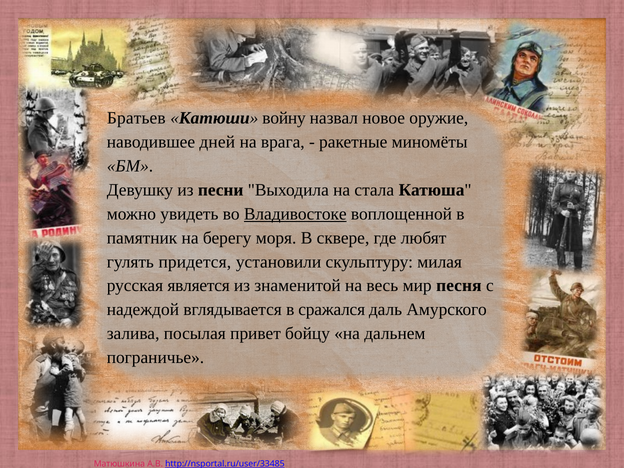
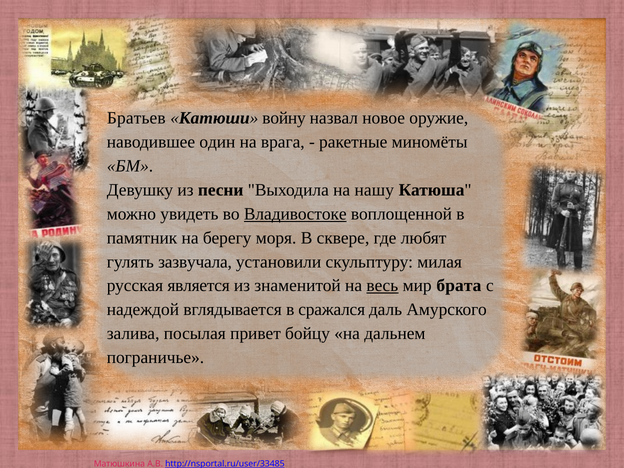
дней: дней -> один (217, 142)
стала: стала -> нашу (374, 190)
придется: придется -> зазвучала (195, 262)
весь underline: none -> present (382, 286)
песня: песня -> брата (459, 286)
